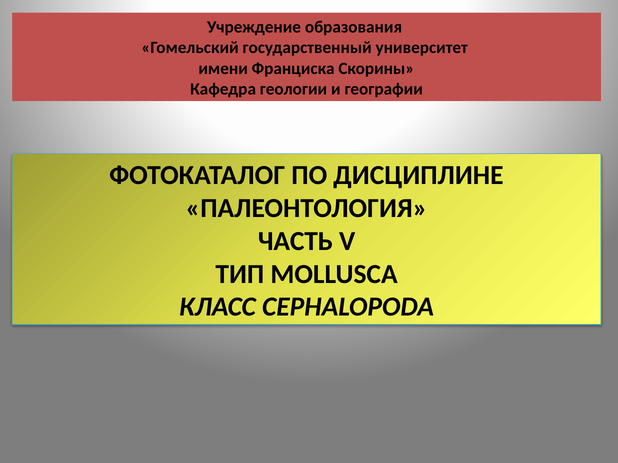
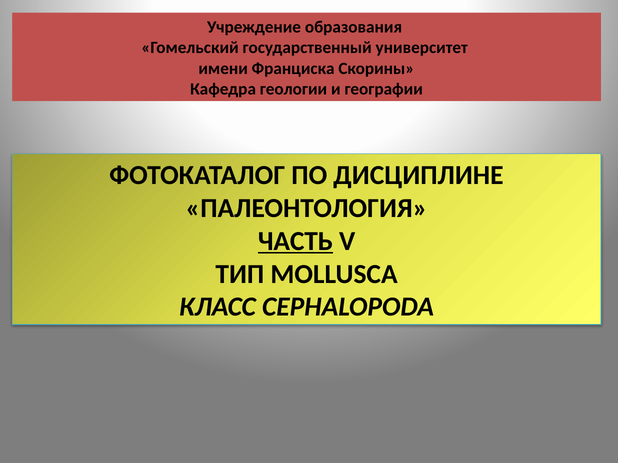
ЧАСТЬ underline: none -> present (295, 241)
